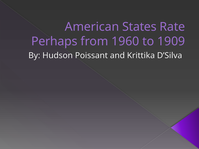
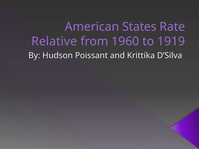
Perhaps: Perhaps -> Relative (54, 41)
1909: 1909 -> 1919 (171, 41)
